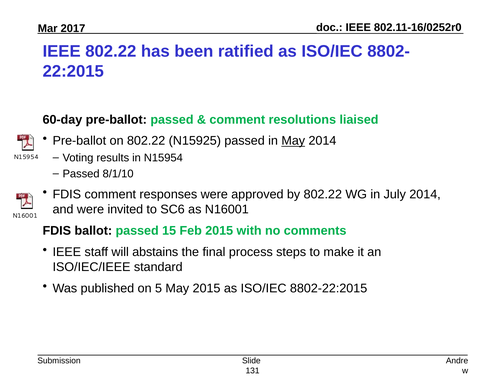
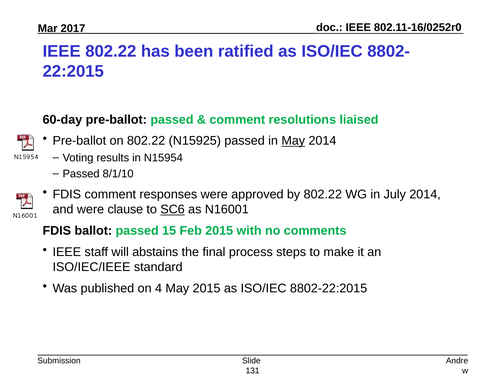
invited: invited -> clause (125, 209)
SC6 underline: none -> present (173, 209)
5: 5 -> 4 (159, 288)
